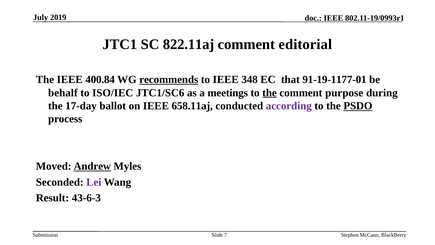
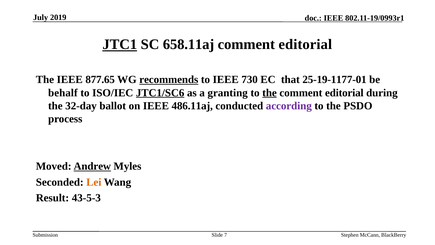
JTC1 underline: none -> present (120, 44)
822.11aj: 822.11aj -> 658.11aj (189, 44)
400.84: 400.84 -> 877.65 (100, 80)
348: 348 -> 730 (250, 80)
91-19-1177-01: 91-19-1177-01 -> 25-19-1177-01 (335, 80)
JTC1/SC6 underline: none -> present (160, 93)
meetings: meetings -> granting (228, 93)
purpose: purpose -> editorial (344, 93)
17-day: 17-day -> 32-day (81, 106)
658.11aj: 658.11aj -> 486.11aj (192, 106)
PSDO underline: present -> none (358, 106)
Lei colour: purple -> orange (94, 182)
43-6-3: 43-6-3 -> 43-5-3 (86, 198)
